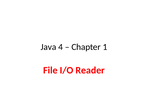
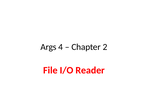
Java: Java -> Args (48, 47)
1: 1 -> 2 (105, 47)
